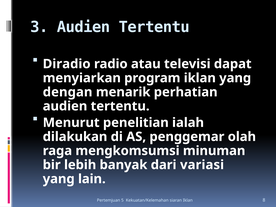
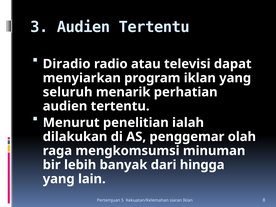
dengan: dengan -> seluruh (68, 92)
variasi: variasi -> hingga (202, 165)
